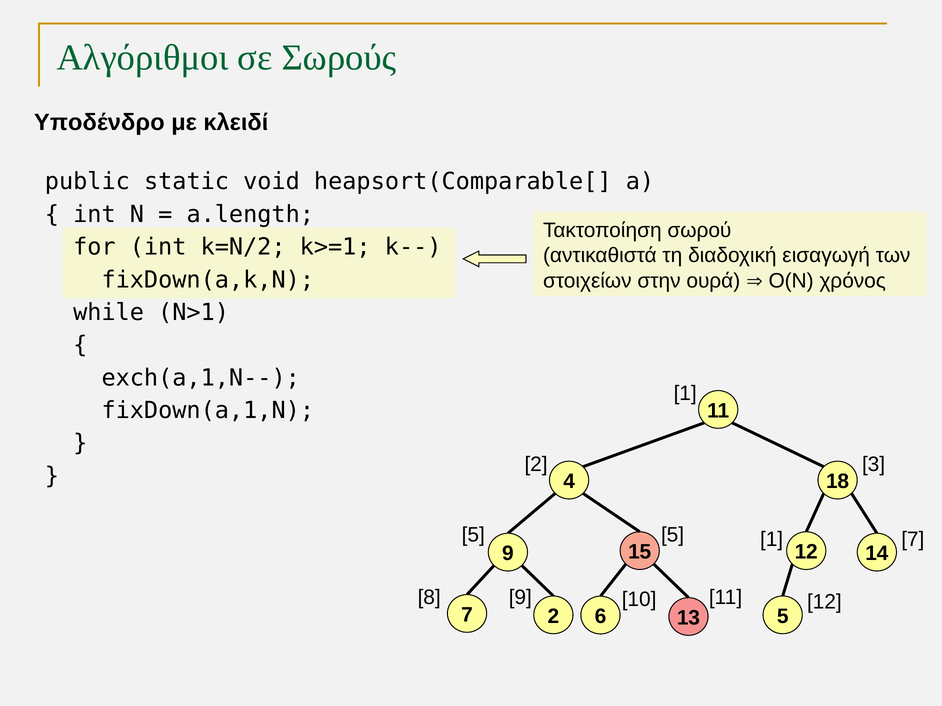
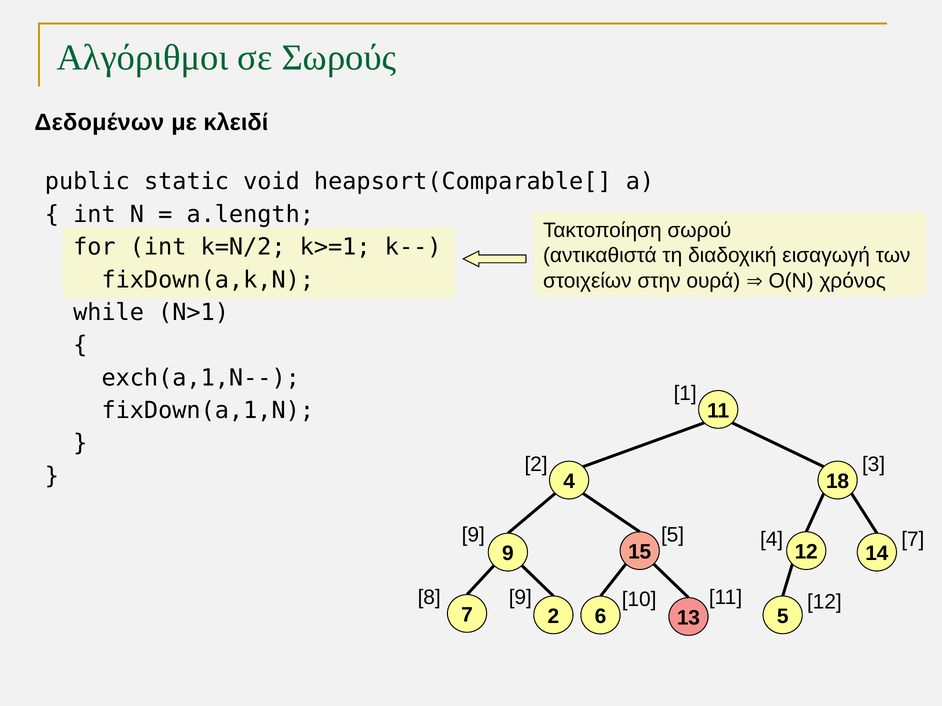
Υποδένδρο: Υποδένδρο -> Δεδομένων (99, 122)
5: 5 -> 9 (473, 535)
1: 1 -> 4 (772, 540)
